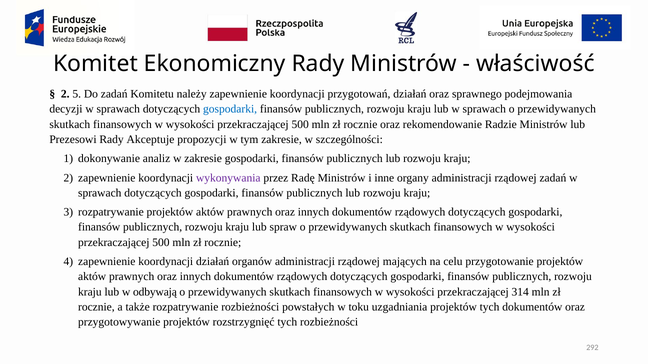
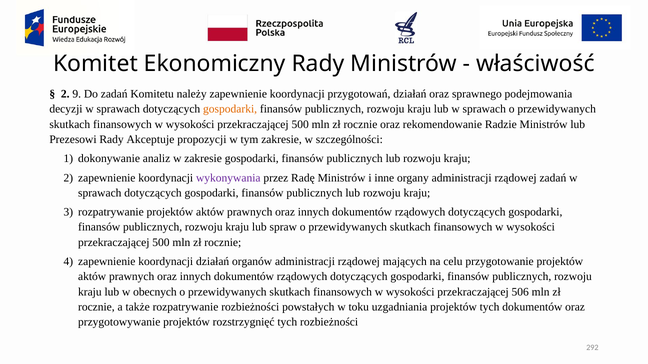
5: 5 -> 9 (77, 94)
gospodarki colour: blue -> orange (230, 109)
odbywają: odbywają -> obecnych (155, 292)
314: 314 -> 506 (520, 292)
